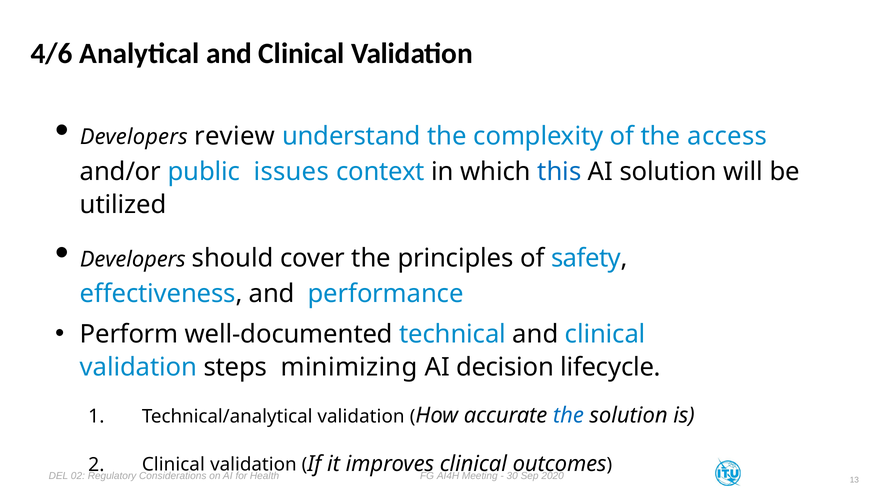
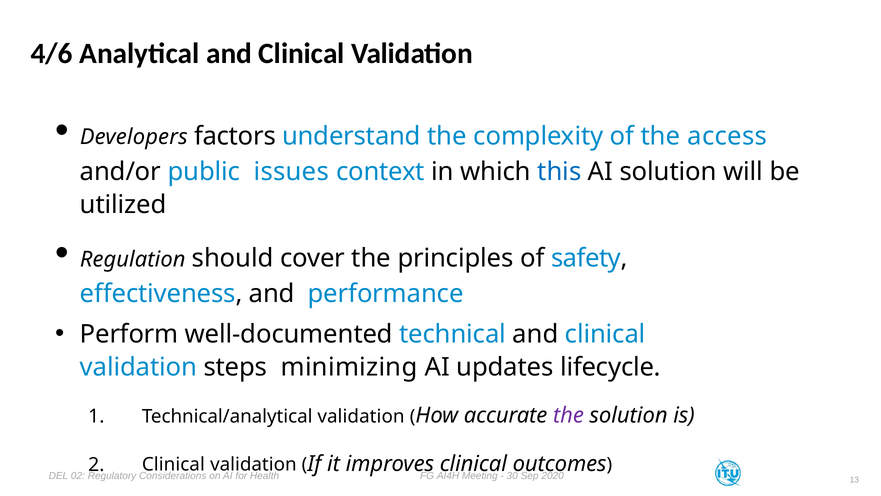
review: review -> factors (235, 136)
Developers: Developers -> Regulation (133, 259)
decision: decision -> updates (505, 367)
the colour: blue -> purple (568, 415)
